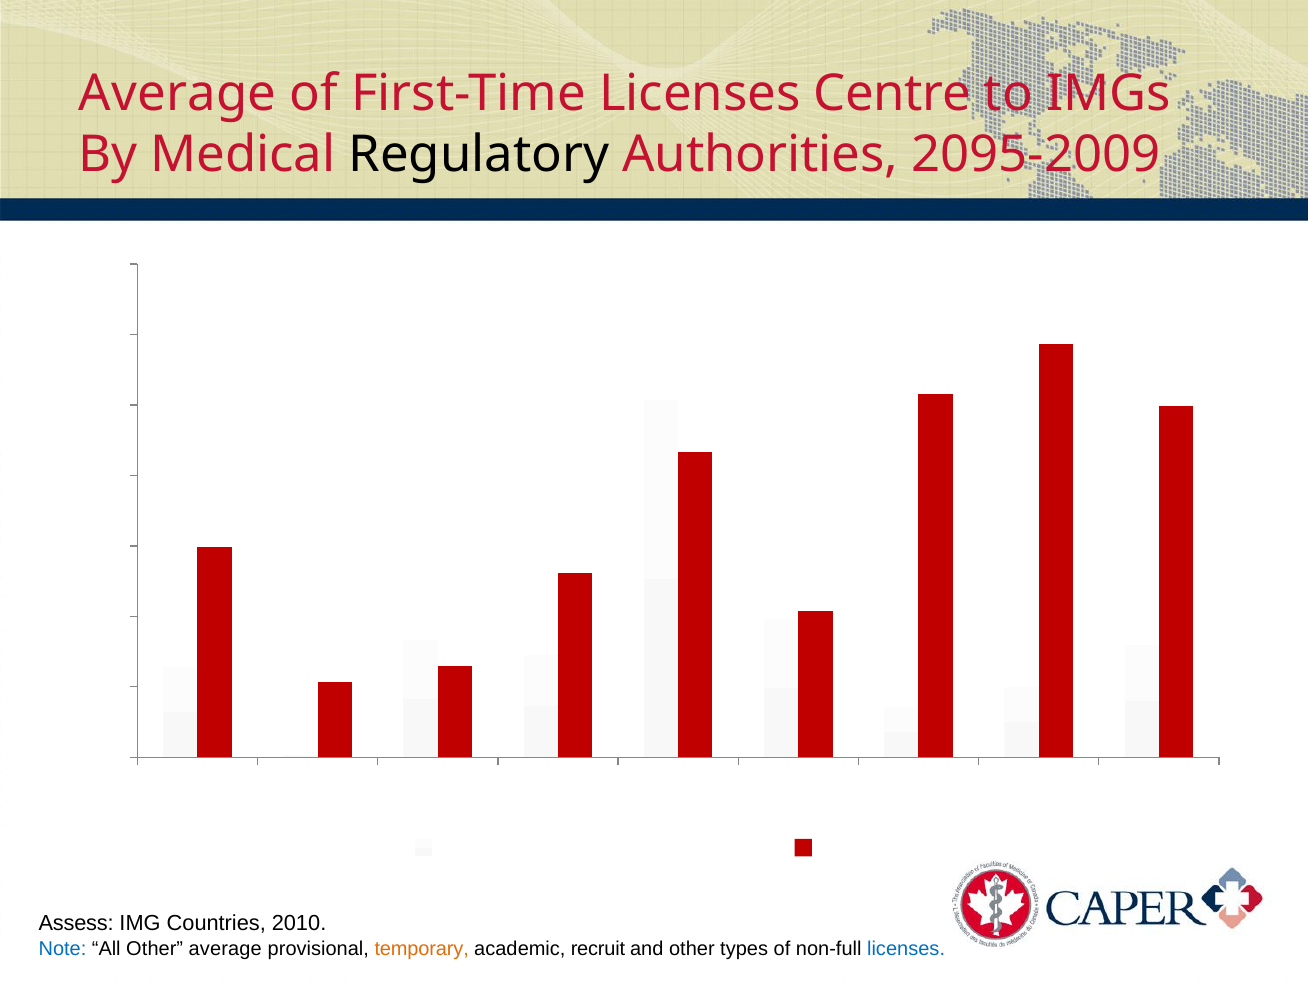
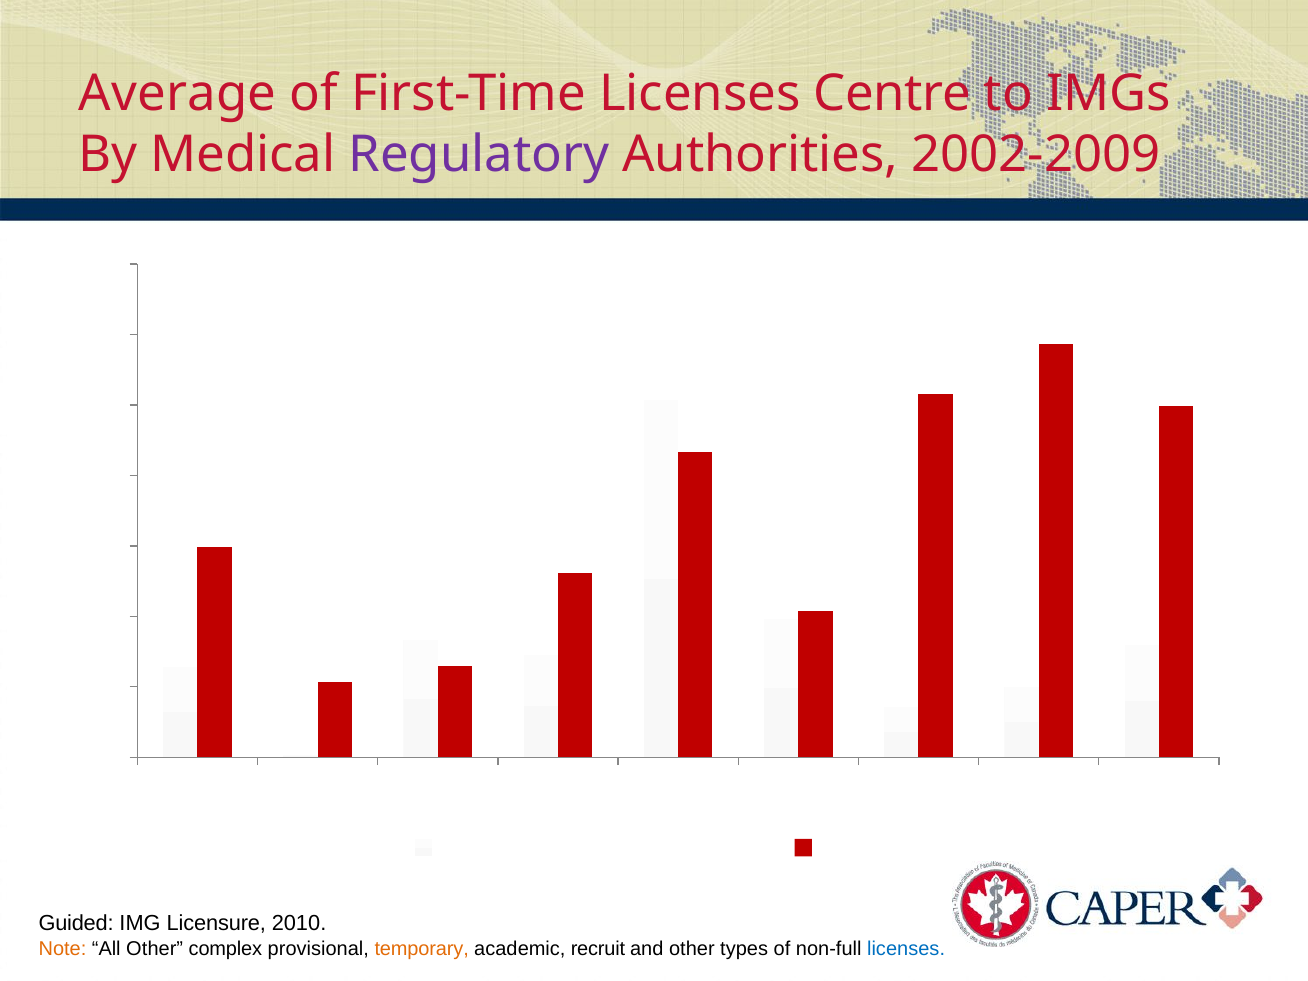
Regulatory colour: black -> purple (479, 155)
2095-2009: 2095-2009 -> 2002-2009 (1036, 155)
Assess: Assess -> Guided (76, 924)
Countries: Countries -> Licensure (216, 924)
Note colour: blue -> orange (62, 948)
Other average: average -> complex (225, 948)
